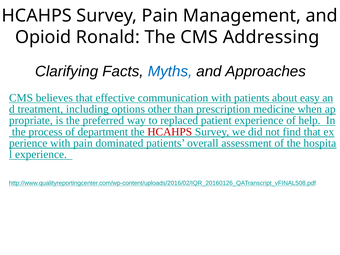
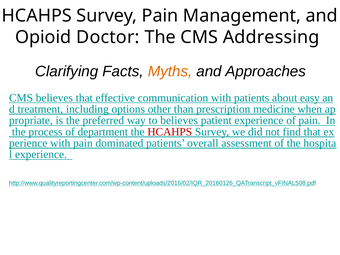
Ronald: Ronald -> Doctor (108, 37)
Myths colour: blue -> orange (170, 71)
to replaced: replaced -> believes (179, 120)
of help: help -> pain (309, 120)
